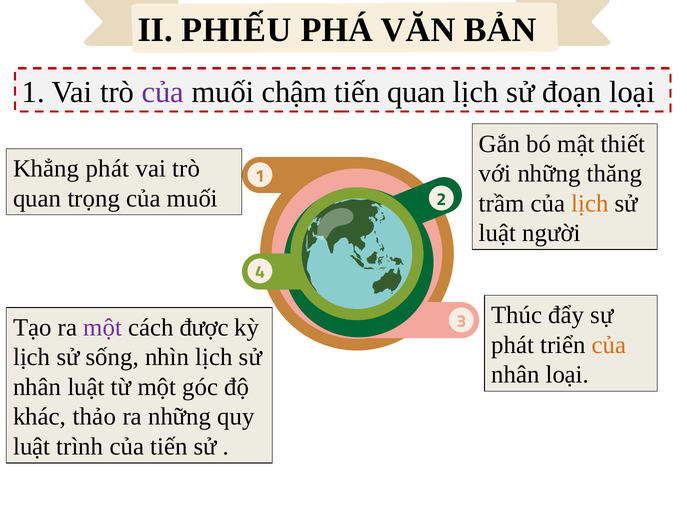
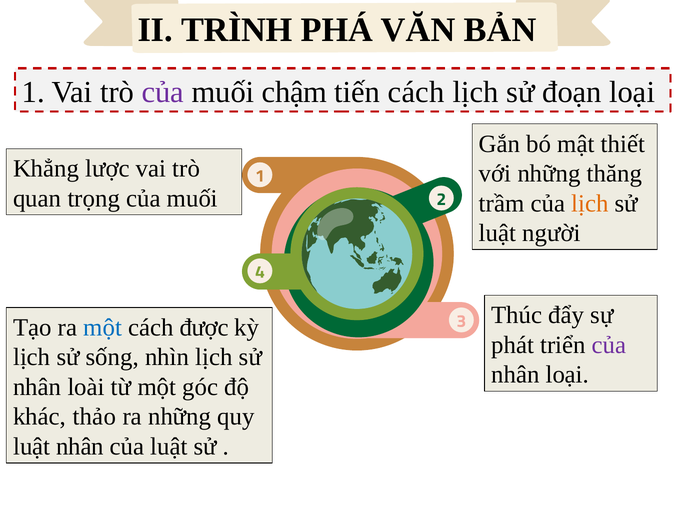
PHIẾU: PHIẾU -> TRÌNH (237, 30)
tiến quan: quan -> cách (416, 92)
Khẳng phát: phát -> lược (108, 169)
một colour: purple -> blue (103, 328)
của colour: orange -> purple (609, 345)
nhân luật: luật -> loài (86, 387)
luật trình: trình -> nhân (80, 447)
của tiến: tiến -> luật (169, 447)
